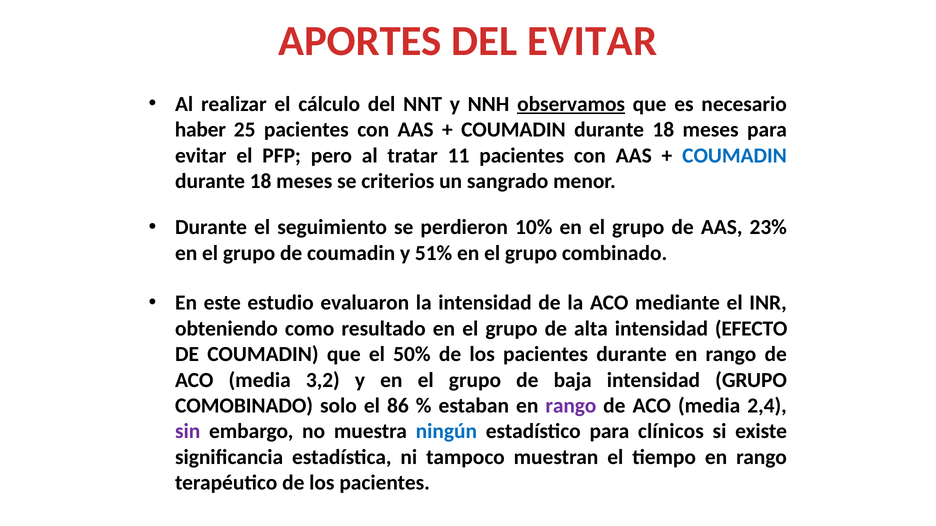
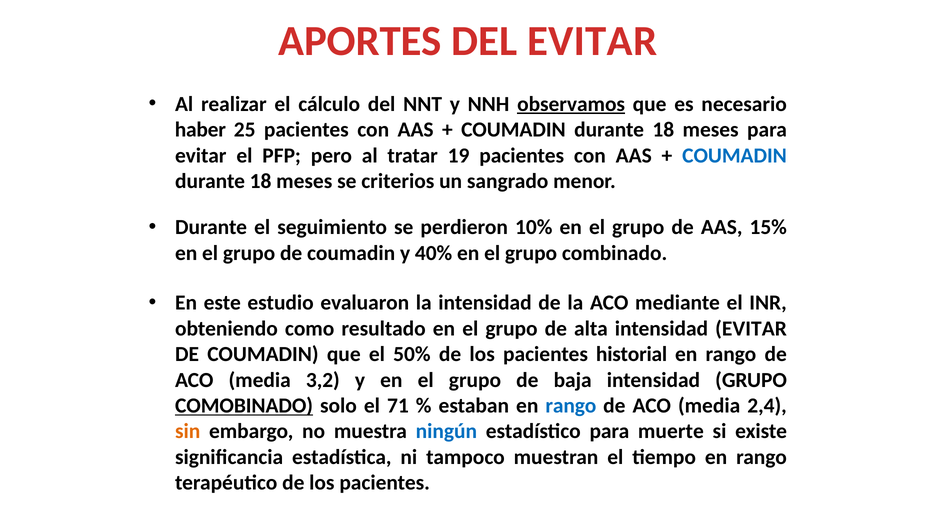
11: 11 -> 19 (459, 156)
23%: 23% -> 15% (768, 228)
51%: 51% -> 40% (434, 253)
intensidad EFECTO: EFECTO -> EVITAR (751, 329)
pacientes durante: durante -> historial (632, 355)
COMOBINADO underline: none -> present (244, 406)
86: 86 -> 71 (398, 406)
rango colour: purple -> blue (571, 406)
sin colour: purple -> orange (188, 432)
clínicos: clínicos -> muerte (671, 432)
